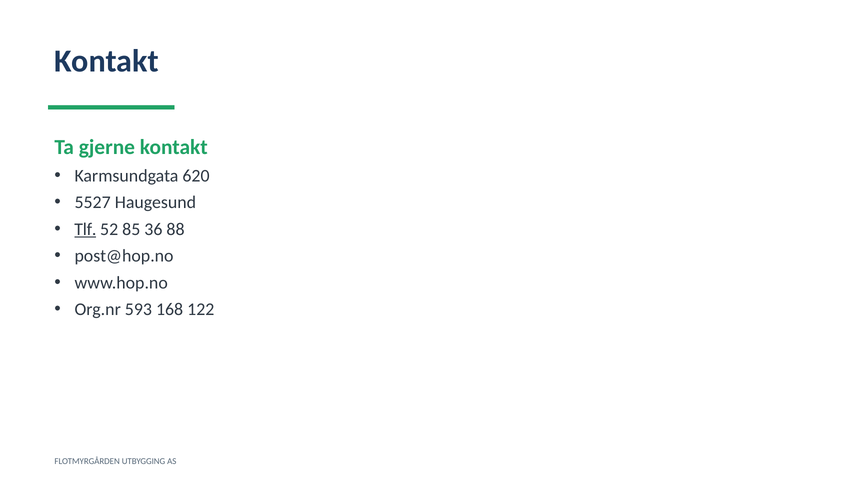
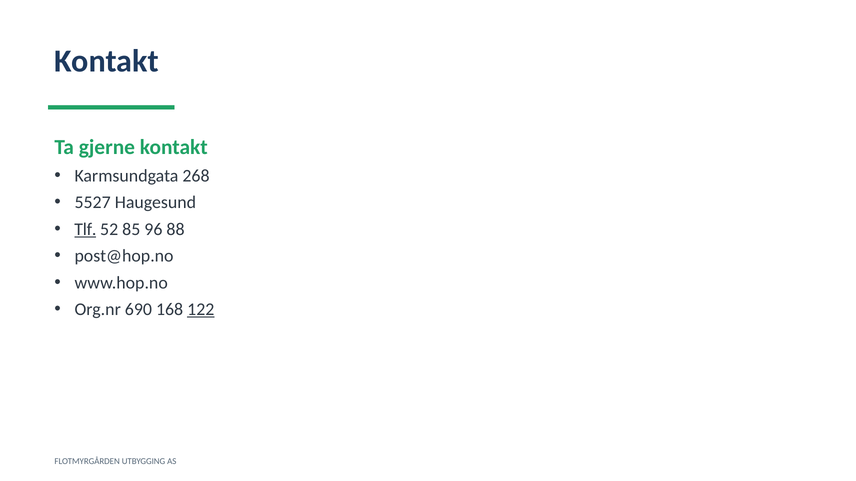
620: 620 -> 268 (196, 176)
36: 36 -> 96 (153, 230)
593: 593 -> 690 (138, 310)
122 underline: none -> present (201, 310)
